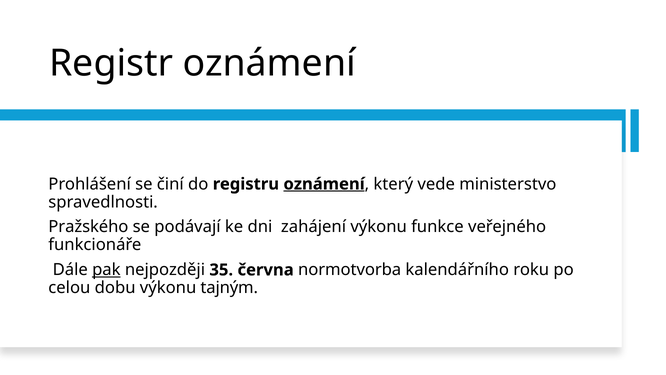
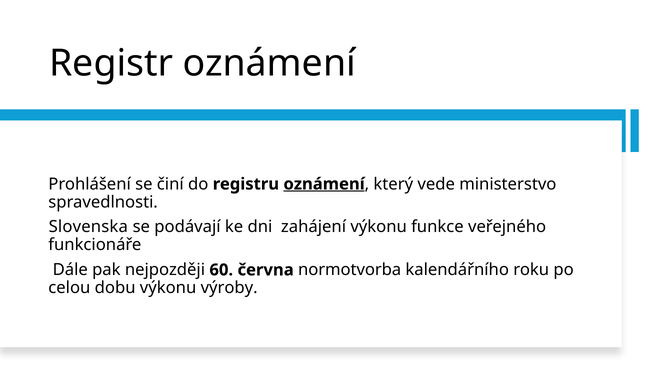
Pražského: Pražského -> Slovenska (88, 227)
pak underline: present -> none (106, 270)
35: 35 -> 60 (221, 270)
tajným: tajným -> výroby (229, 288)
